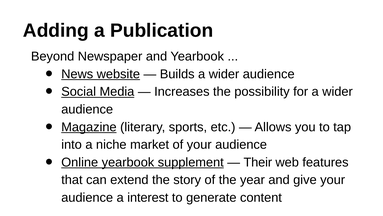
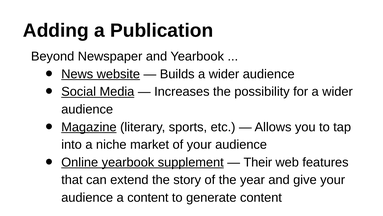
a interest: interest -> content (148, 197)
